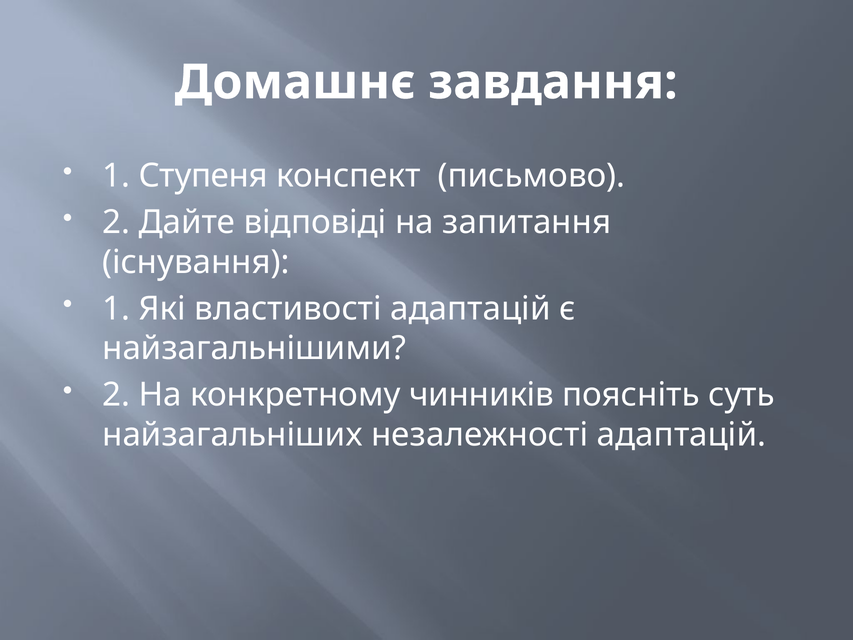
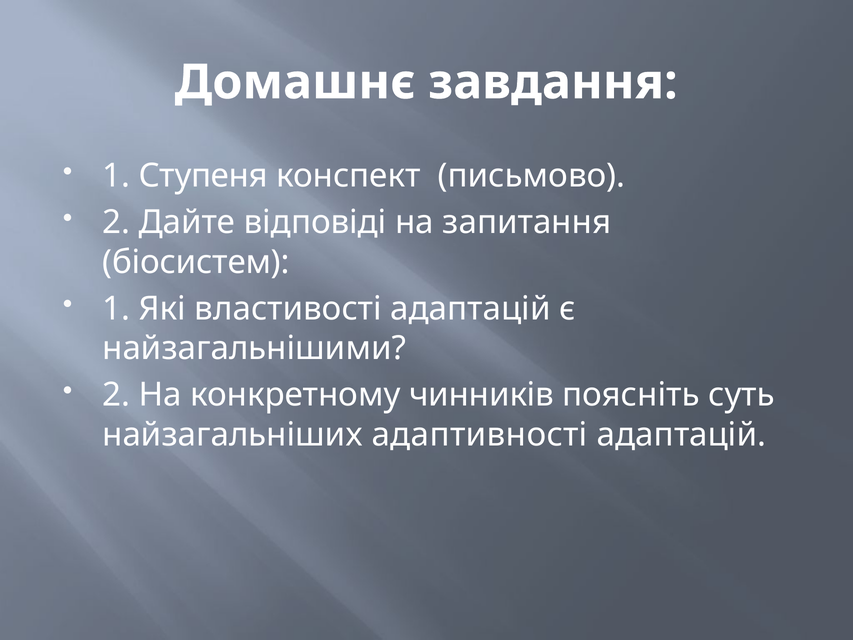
існування: існування -> біосистем (196, 262)
незалежності: незалежності -> адаптивності (480, 435)
